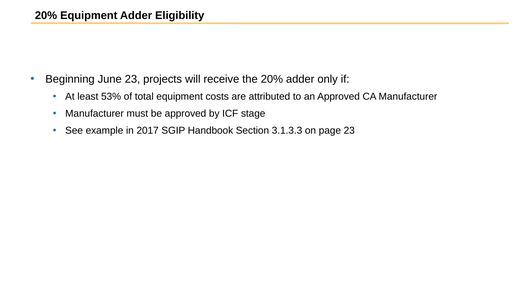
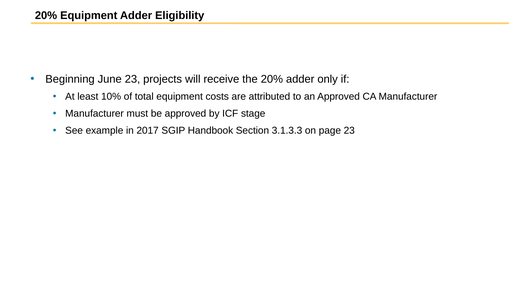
53%: 53% -> 10% (111, 97)
